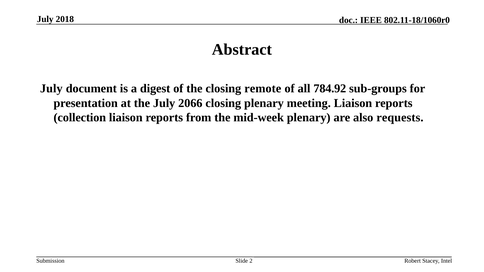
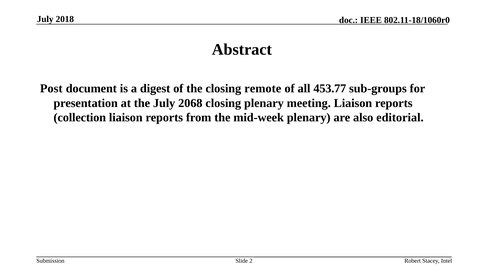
July: July -> Post (51, 89)
784.92: 784.92 -> 453.77 (330, 89)
2066: 2066 -> 2068 (190, 103)
requests: requests -> editorial (400, 118)
